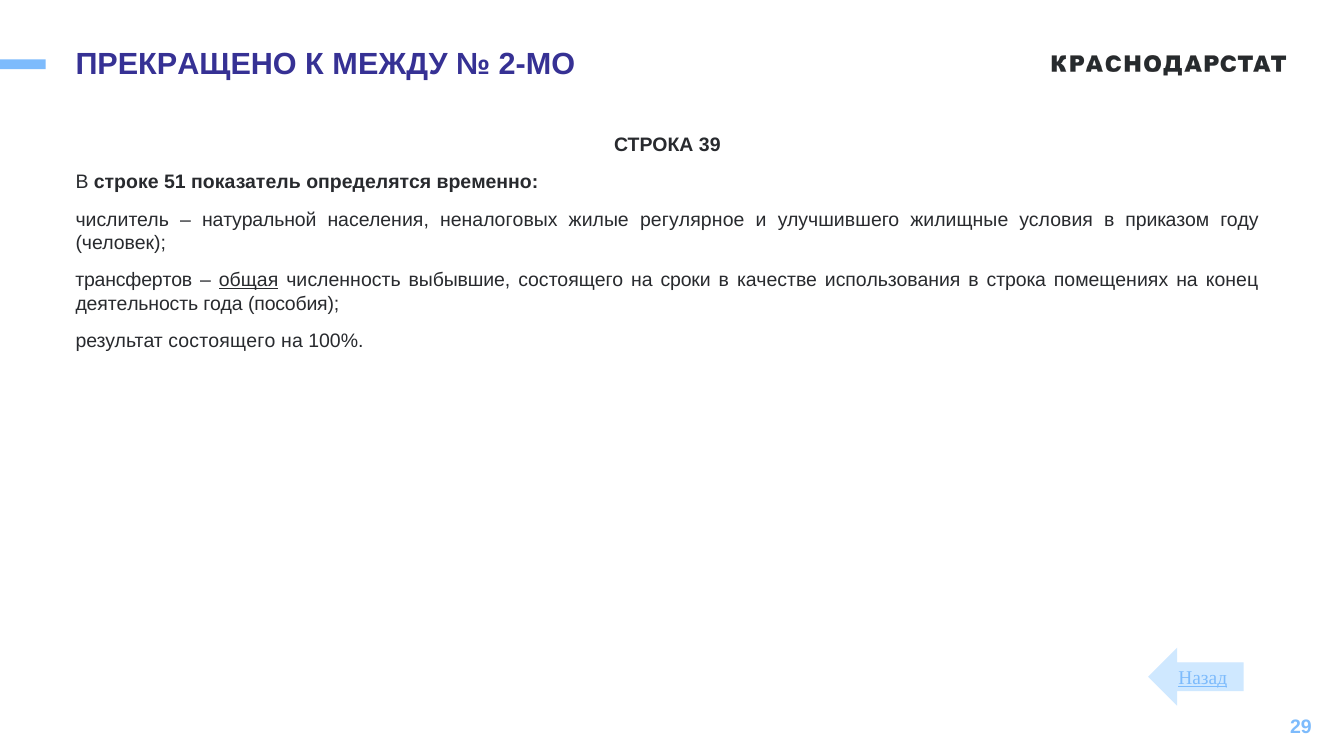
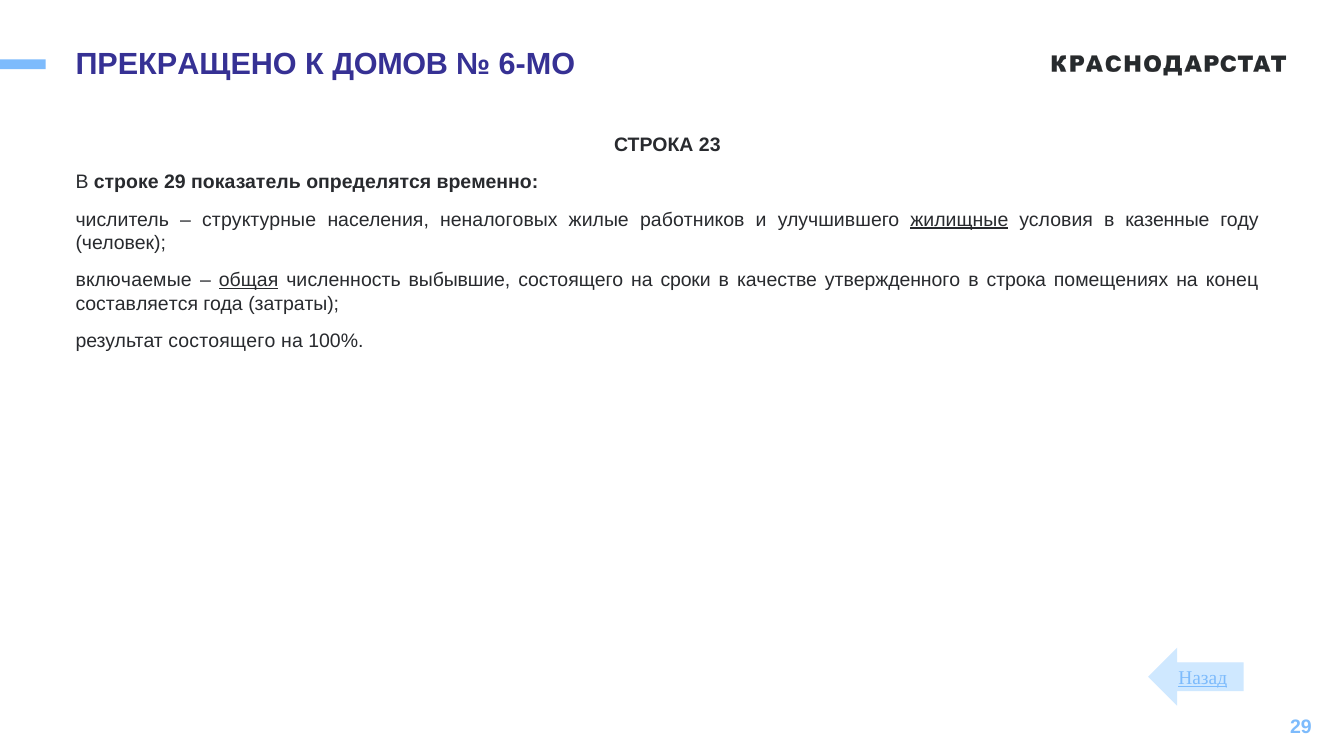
МЕЖДУ: МЕЖДУ -> ДОМОВ (390, 65)
2-МО: 2-МО -> 6-МО (537, 65)
39: 39 -> 23 (710, 145)
строке 51: 51 -> 29 (175, 182)
натуральной: натуральной -> структурные (259, 220)
регулярное: регулярное -> работников (692, 220)
жилищные underline: none -> present (959, 220)
приказом: приказом -> казенные (1167, 220)
трансфертов: трансфертов -> включаемые (134, 280)
использования: использования -> утвержденного (893, 280)
деятельность: деятельность -> составляется (137, 304)
пособия: пособия -> затраты (294, 304)
